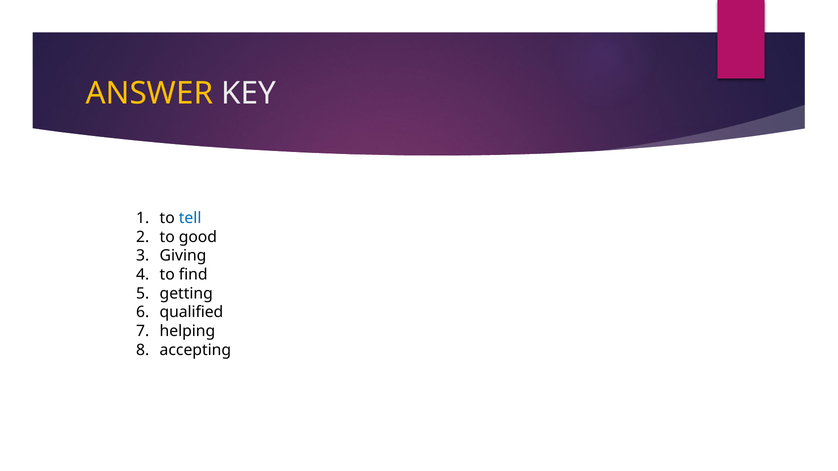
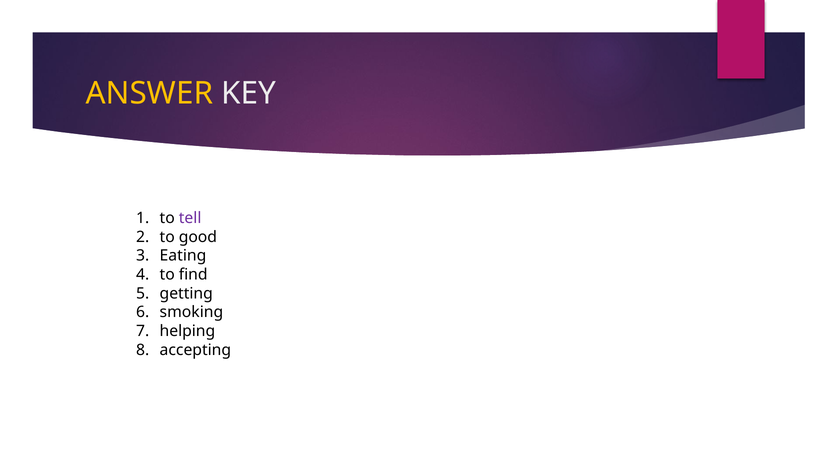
tell colour: blue -> purple (190, 218)
Giving: Giving -> Eating (183, 256)
qualified: qualified -> smoking (191, 312)
